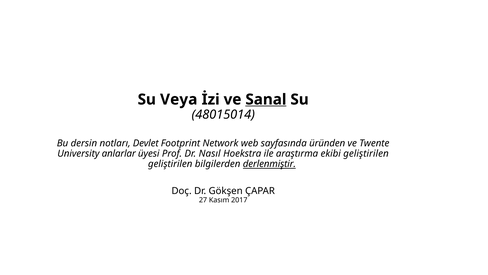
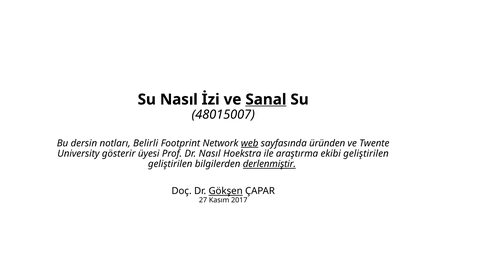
Su Veya: Veya -> Nasıl (179, 99)
48015014: 48015014 -> 48015007 (223, 114)
Devlet: Devlet -> Belirli (146, 143)
web underline: none -> present (250, 143)
anlarlar: anlarlar -> gösterir (119, 153)
Gökşen underline: none -> present (226, 191)
